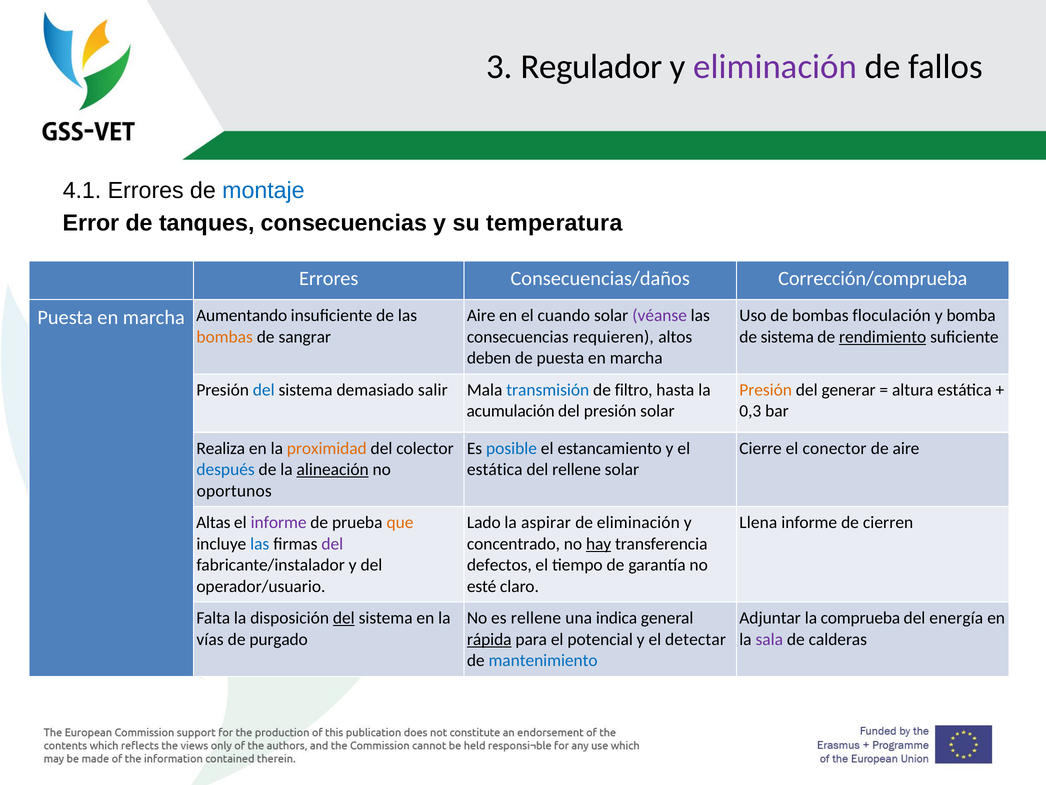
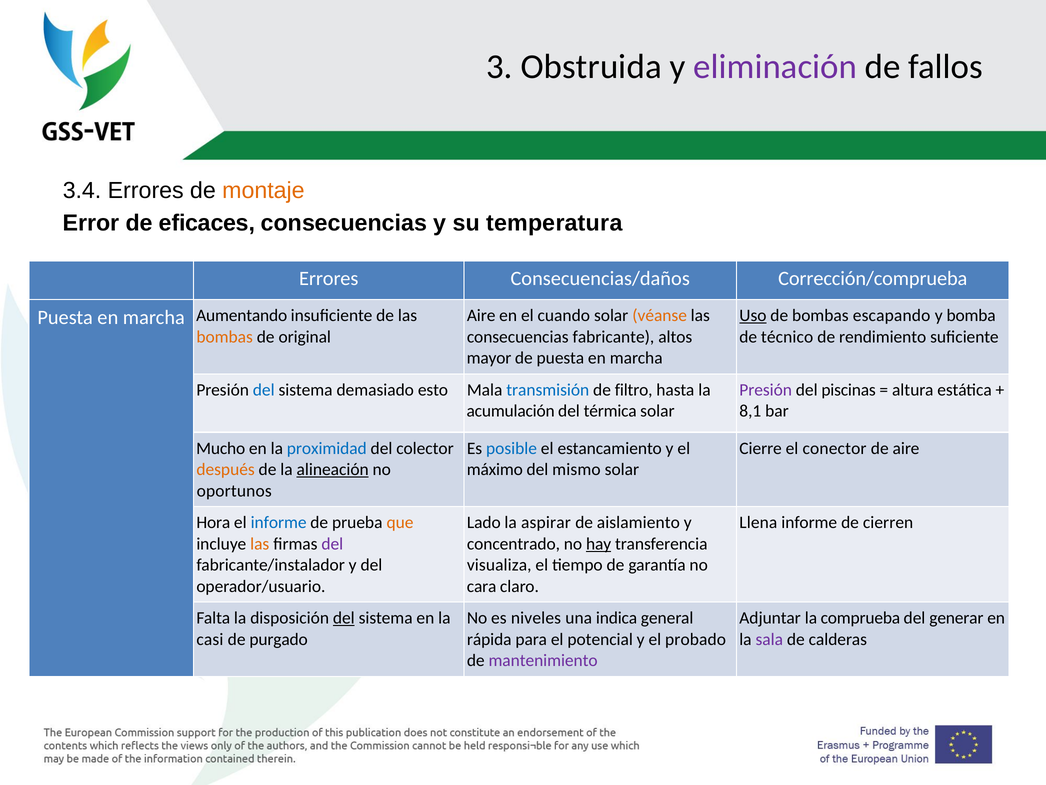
Regulador: Regulador -> Obstruida (591, 67)
4.1: 4.1 -> 3.4 (82, 191)
montaje colour: blue -> orange (263, 191)
tanques: tanques -> eficaces (207, 223)
véanse colour: purple -> orange (660, 315)
Uso underline: none -> present (753, 315)
floculación: floculación -> escapando (892, 315)
sangrar: sangrar -> original (305, 337)
requieren: requieren -> fabricante (613, 337)
de sistema: sistema -> técnico (787, 337)
rendimiento underline: present -> none (883, 337)
deben: deben -> mayor (489, 358)
salir: salir -> esto (433, 390)
Presión colour: orange -> purple (766, 390)
generar: generar -> piscinas (849, 390)
del presión: presión -> térmica (610, 411)
0,3: 0,3 -> 8,1 (750, 411)
Realiza: Realiza -> Mucho (221, 448)
proximidad colour: orange -> blue (327, 448)
después colour: blue -> orange (226, 469)
estática: estática -> máximo (495, 469)
del rellene: rellene -> mismo (576, 469)
Altas: Altas -> Hora (213, 522)
informe colour: purple -> blue (279, 522)
de eliminación: eliminación -> aislamiento (638, 522)
las colour: blue -> orange (260, 544)
defectos: defectos -> visualiza (499, 565)
esté: esté -> cara (482, 586)
es rellene: rellene -> niveles (536, 618)
energía: energía -> generar (956, 618)
vías: vías -> casi (210, 639)
rápida underline: present -> none (489, 639)
detectar: detectar -> probado (696, 639)
mantenimiento colour: blue -> purple (543, 660)
